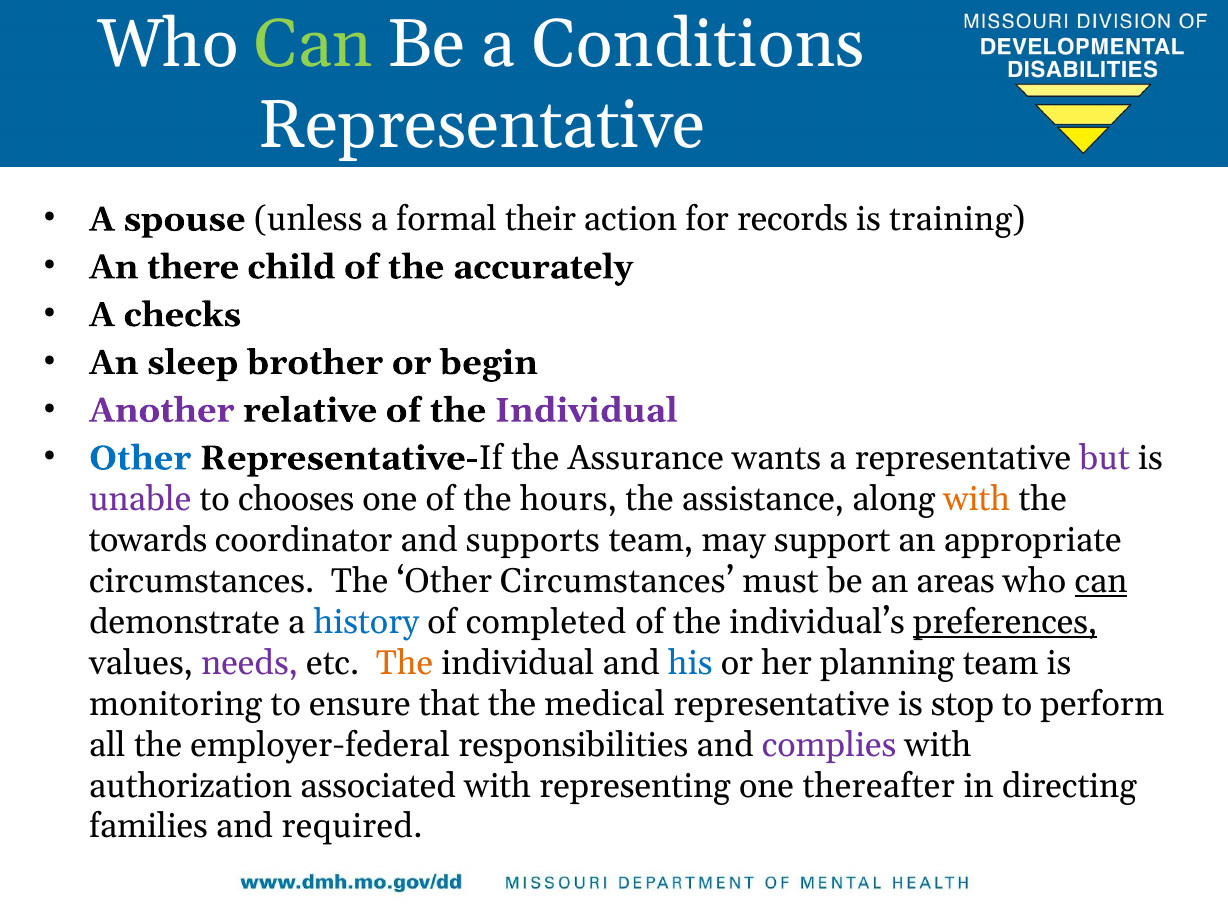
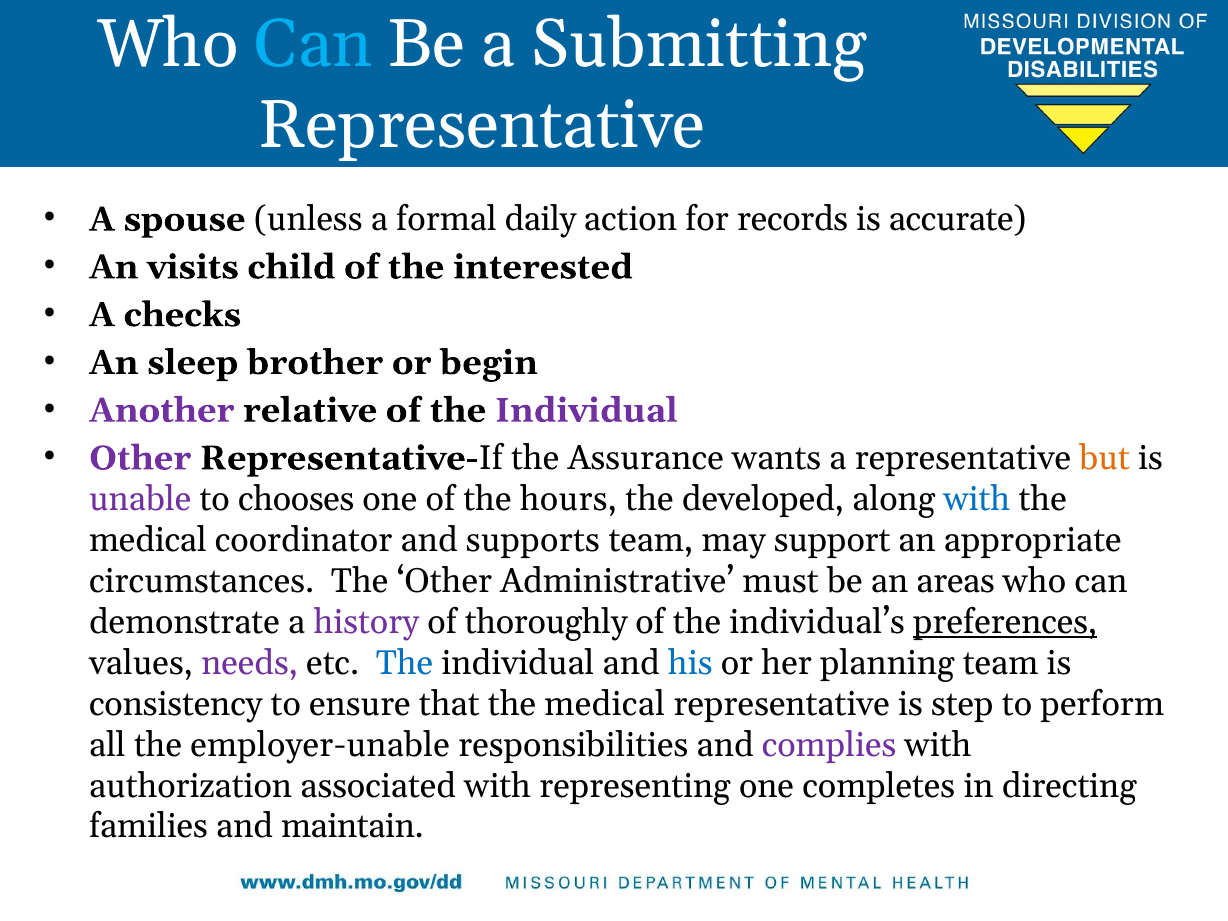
Can colour: light green -> light blue (314, 44)
Conditions: Conditions -> Submitting (699, 44)
their: their -> daily (541, 219)
training: training -> accurate (957, 219)
there: there -> visits (193, 267)
accurately: accurately -> interested (543, 267)
Other colour: blue -> purple (140, 458)
but colour: purple -> orange (1105, 458)
assistance: assistance -> developed (763, 499)
with colour: orange -> blue (977, 499)
towards: towards -> medical (148, 540)
Other Circumstances: Circumstances -> Administrative (617, 581)
can underline: present -> none (1101, 581)
history colour: blue -> purple (366, 622)
completed: completed -> thoroughly (546, 622)
The colour: orange -> blue (404, 663)
monitoring: monitoring -> consistency (176, 704)
stop: stop -> step (962, 704)
employer-federal: employer-federal -> employer-unable (320, 745)
thereafter: thereafter -> completes (879, 786)
required: required -> maintain (352, 827)
